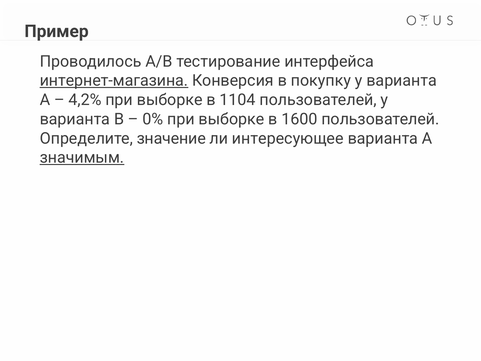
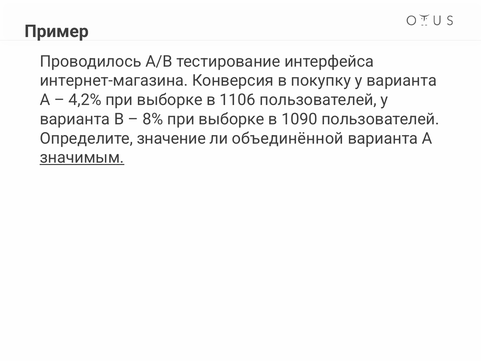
интернет-магазина underline: present -> none (114, 81)
1104: 1104 -> 1106 (238, 100)
0%: 0% -> 8% (153, 119)
1600: 1600 -> 1090 (299, 119)
интересующее: интересующее -> объединённой (288, 138)
